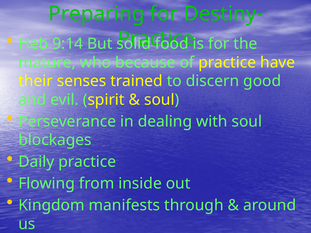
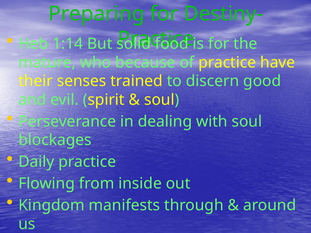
9:14: 9:14 -> 1:14 (68, 44)
